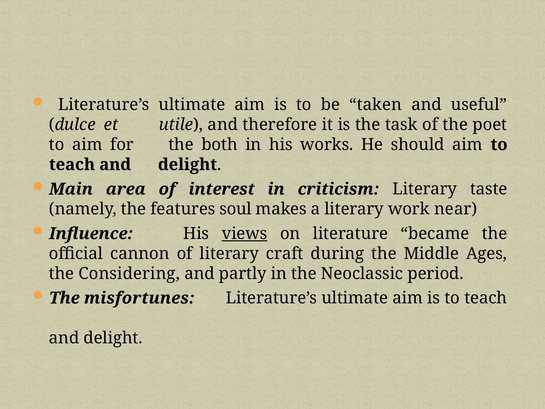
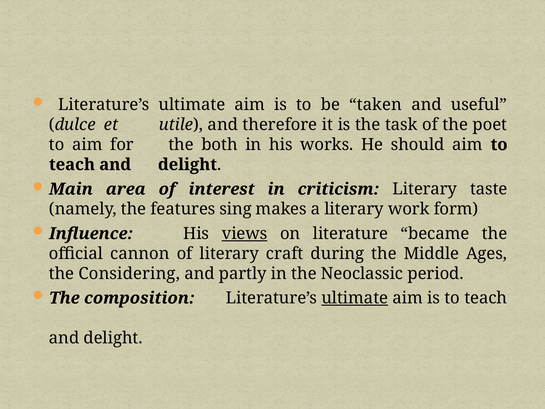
soul: soul -> sing (236, 209)
near: near -> form (456, 209)
misfortunes: misfortunes -> composition (139, 298)
ultimate underline: none -> present (355, 298)
